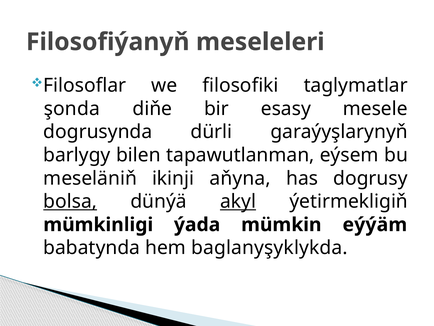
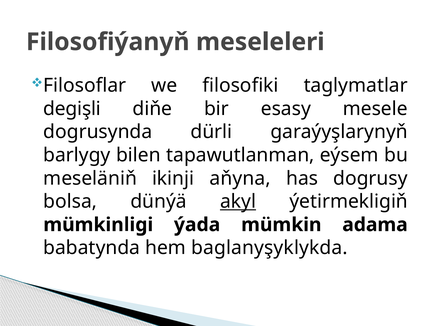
şonda: şonda -> degişli (72, 109)
bolsa underline: present -> none (70, 201)
eýýäm: eýýäm -> adama (375, 224)
